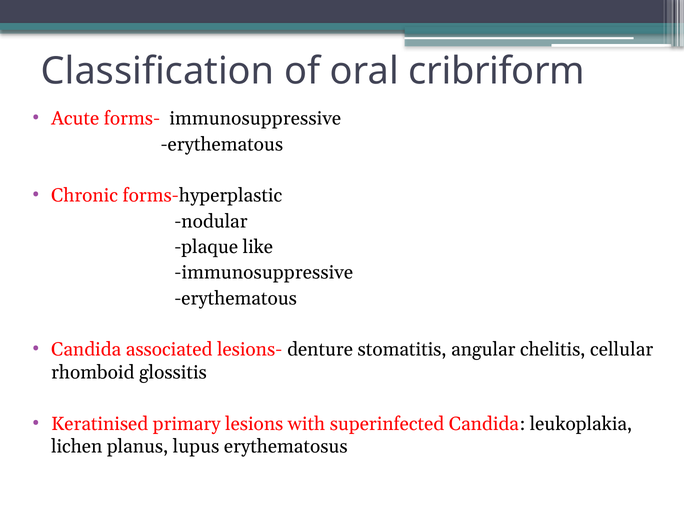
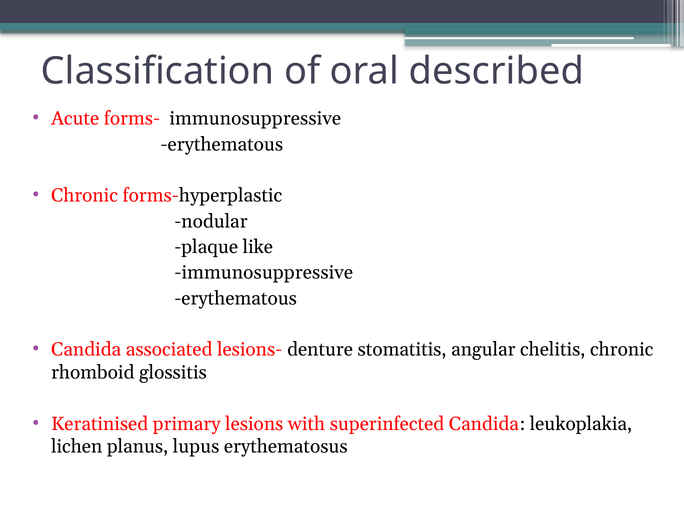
cribriform: cribriform -> described (496, 71)
chelitis cellular: cellular -> chronic (622, 350)
